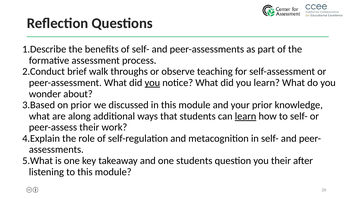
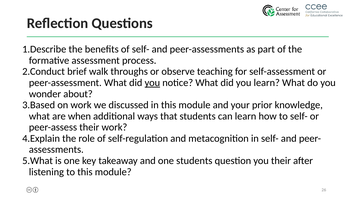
on prior: prior -> work (81, 105)
along: along -> when (79, 116)
learn underline: present -> none (246, 116)
